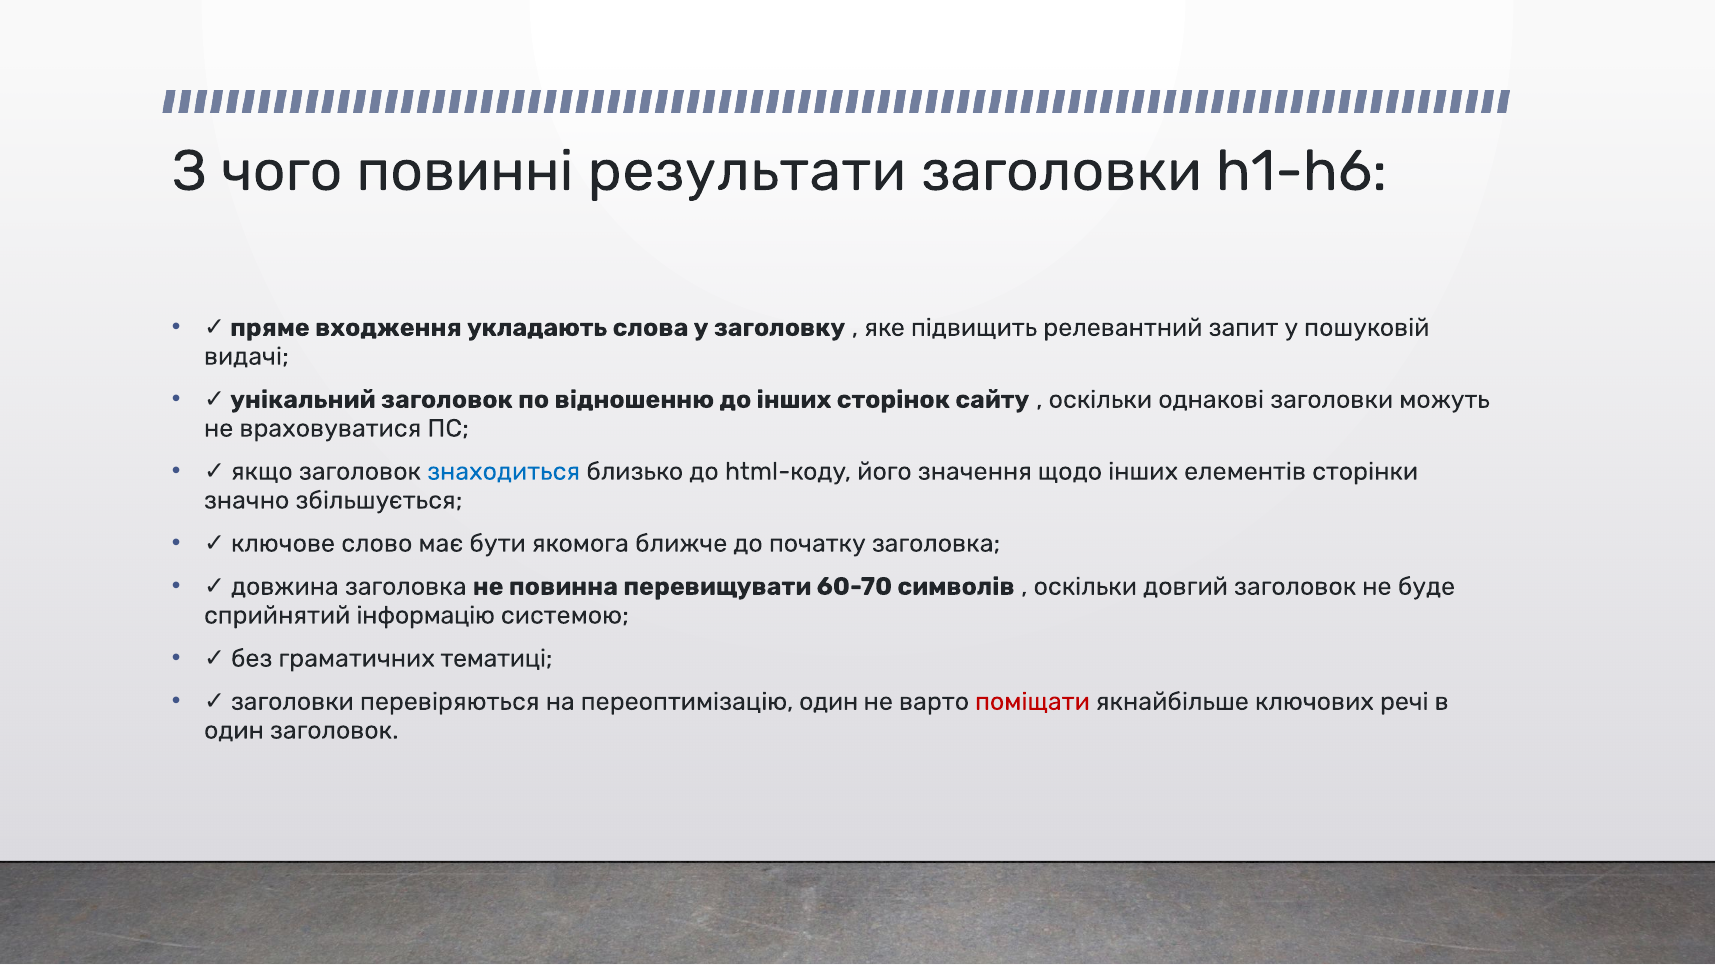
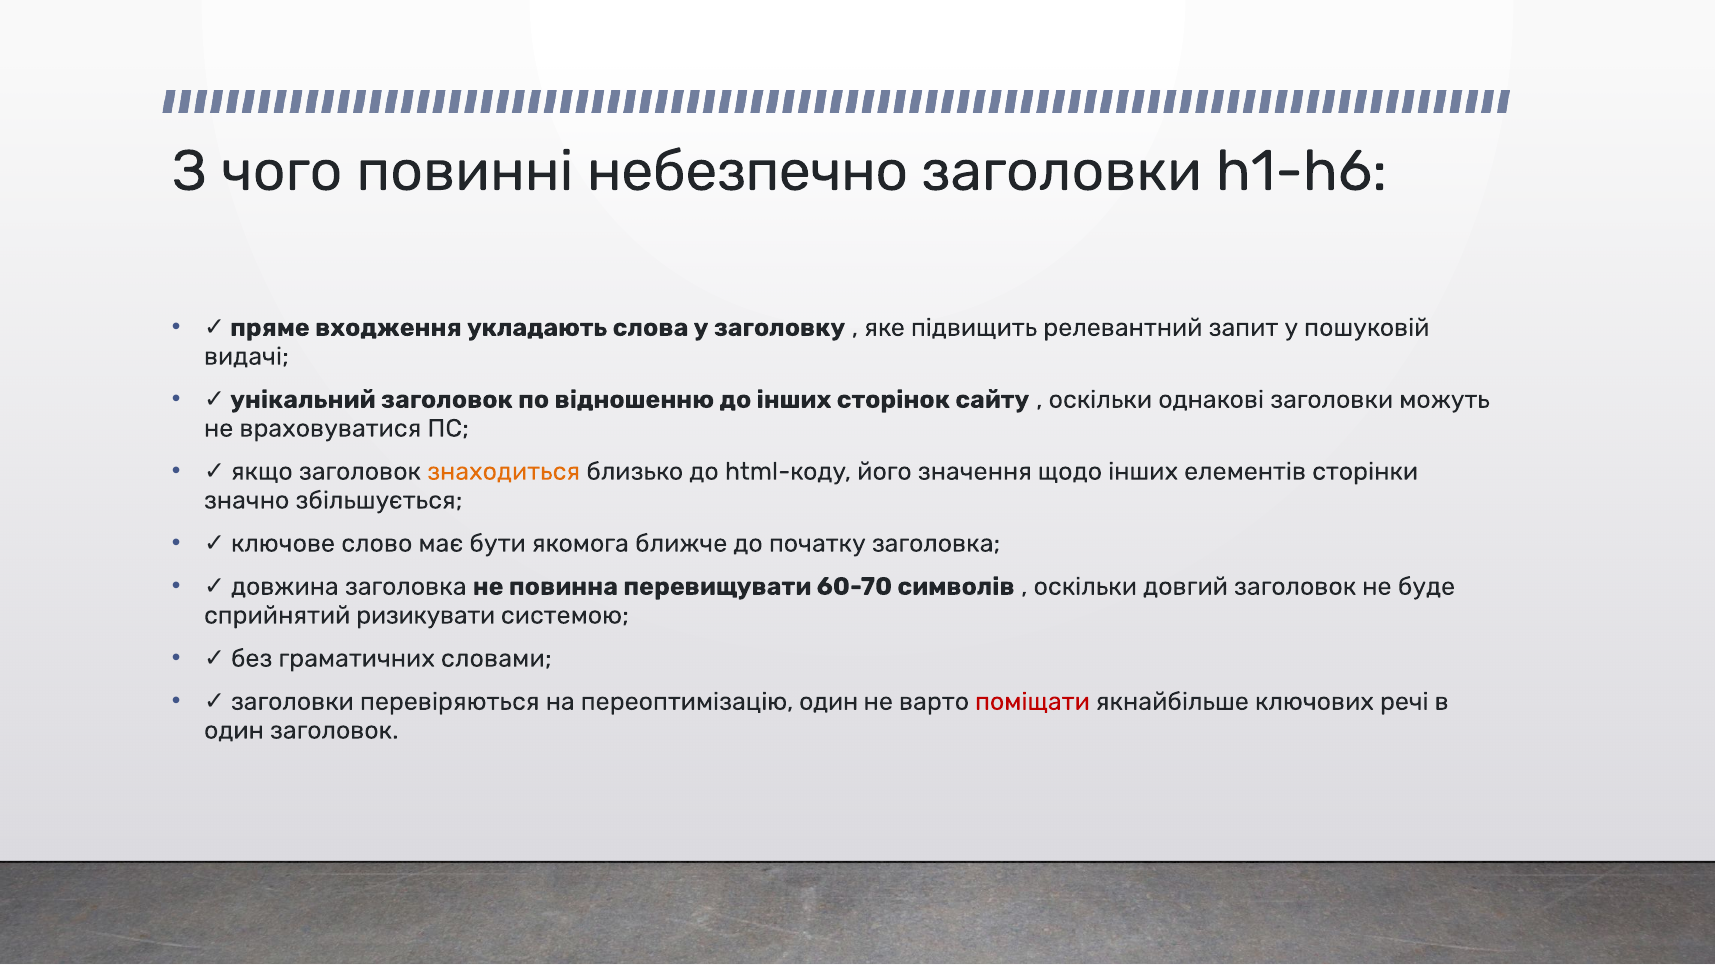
результати: результати -> небезпечно (748, 171)
знаходиться colour: blue -> orange (504, 471)
інформацію: інформацію -> ризикувати (426, 615)
тематиці: тематиці -> словами (496, 658)
